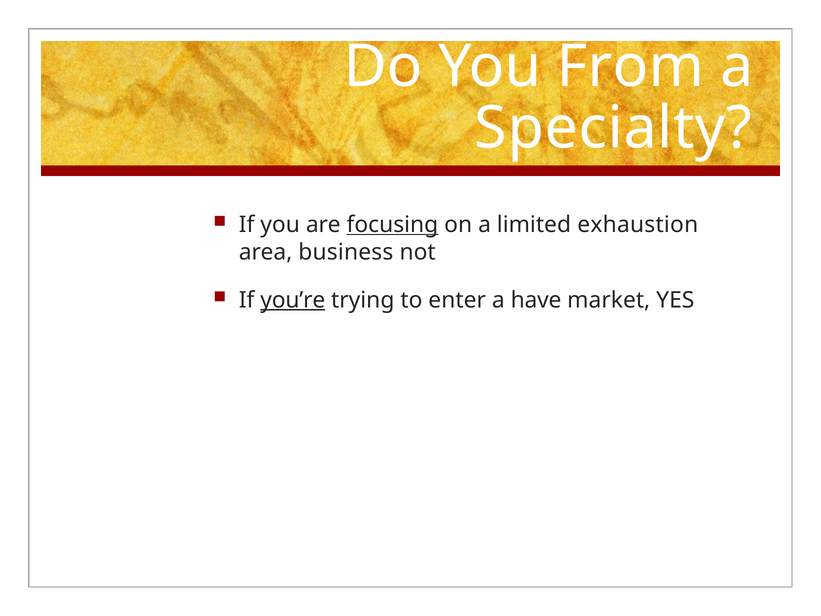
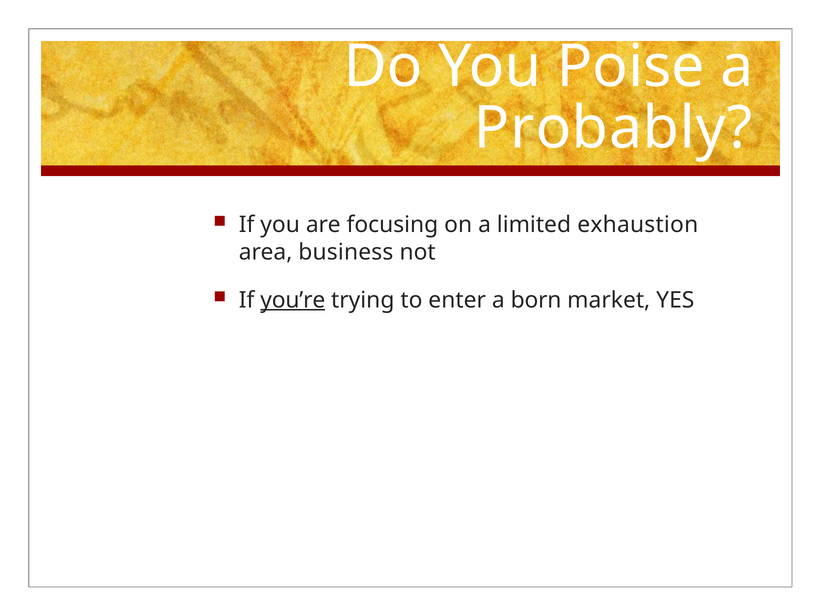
From: From -> Poise (631, 67)
Specialty: Specialty -> Probably (613, 128)
focusing underline: present -> none (392, 225)
have: have -> born (536, 300)
